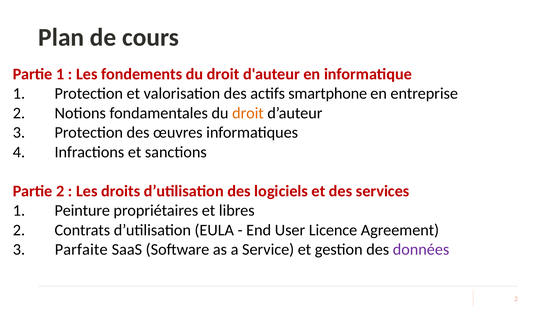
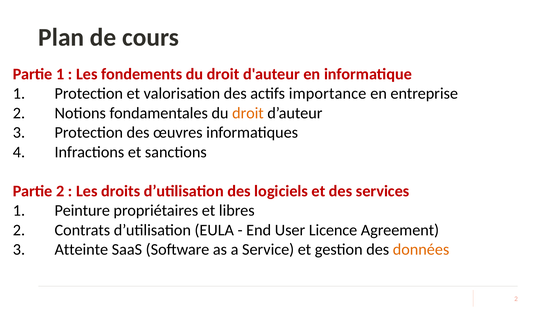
smartphone: smartphone -> importance (328, 94)
Parfaite: Parfaite -> Atteinte (81, 249)
données colour: purple -> orange (421, 249)
